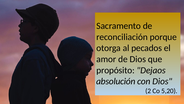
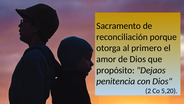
pecados: pecados -> primero (147, 48)
absolución: absolución -> penitencia (116, 81)
